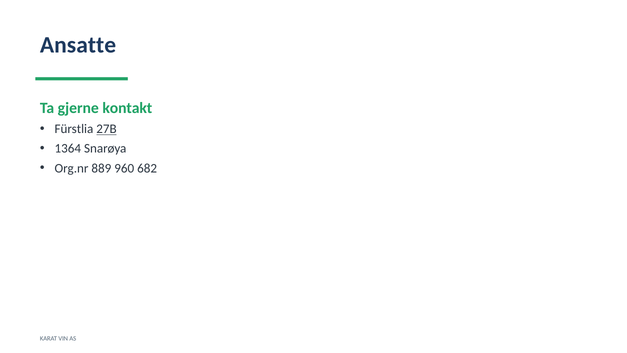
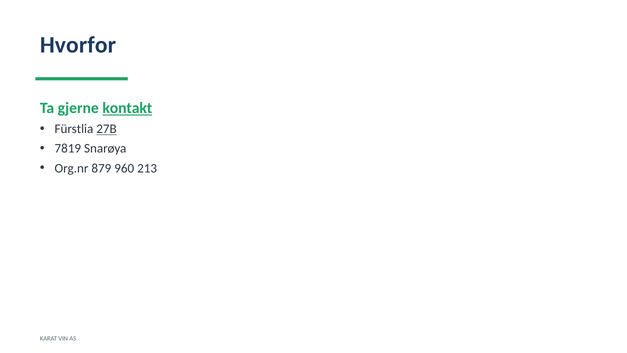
Ansatte: Ansatte -> Hvorfor (78, 45)
kontakt underline: none -> present (127, 108)
1364: 1364 -> 7819 (68, 149)
889: 889 -> 879 (101, 168)
682: 682 -> 213 (147, 168)
